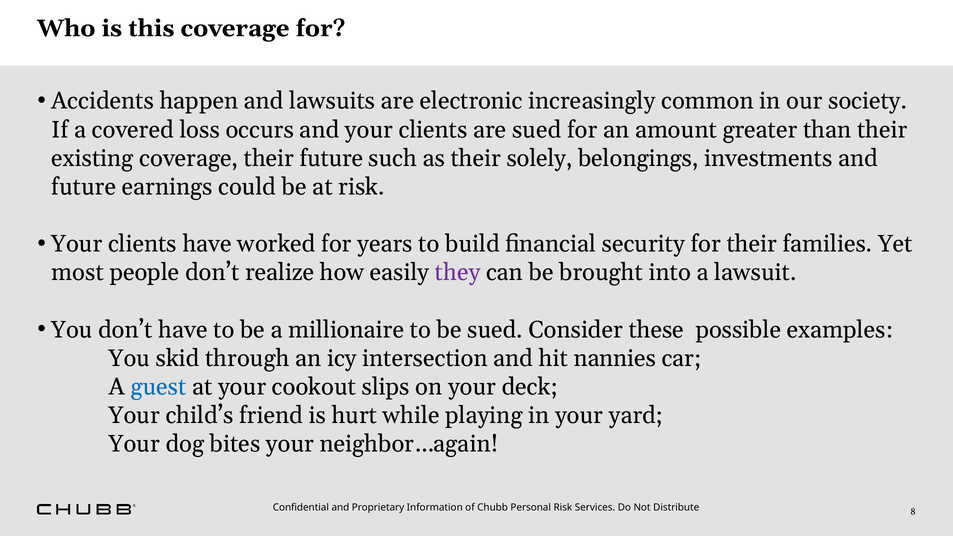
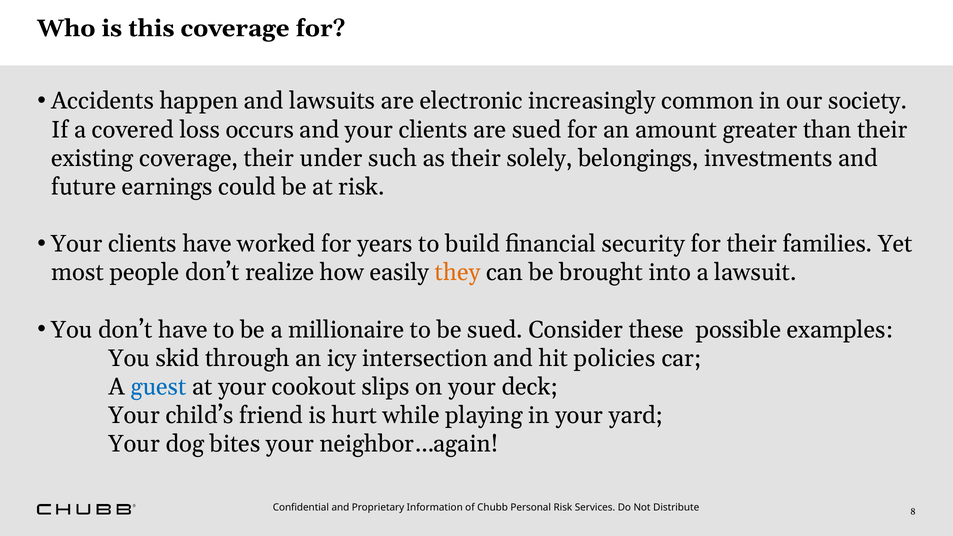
their future: future -> under (331, 158)
they colour: purple -> orange (458, 273)
nannies: nannies -> policies (615, 358)
